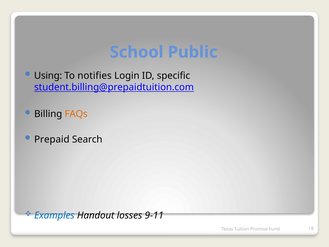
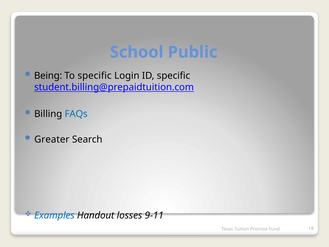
Using: Using -> Being (48, 76)
To notifies: notifies -> specific (95, 76)
FAQs colour: orange -> blue (76, 114)
Prepaid: Prepaid -> Greater (52, 139)
